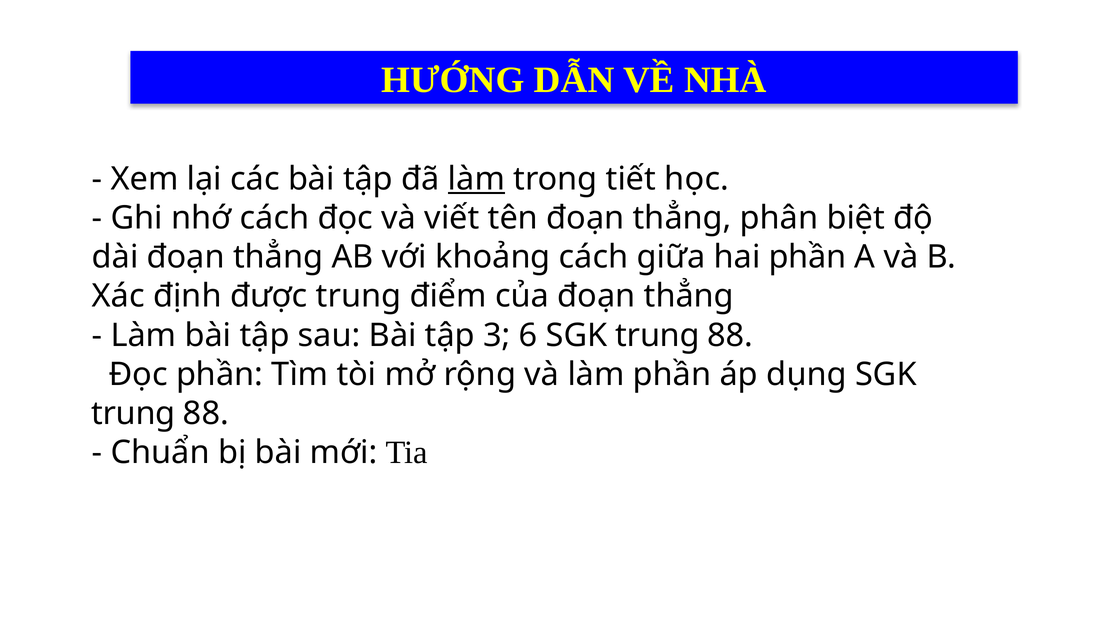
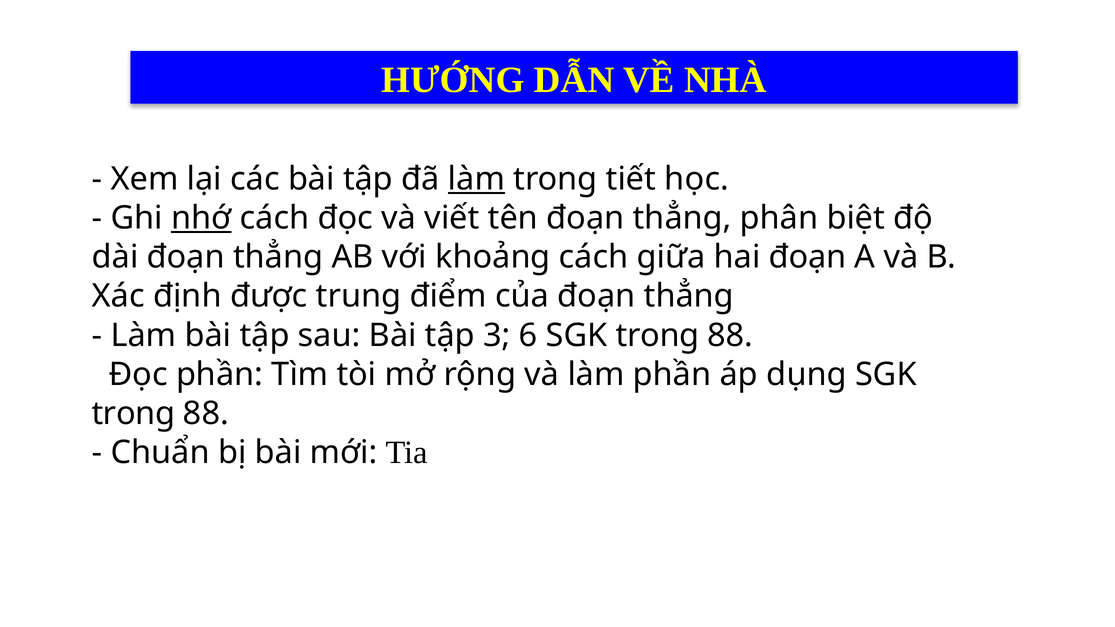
nhớ underline: none -> present (201, 218)
hai phần: phần -> đoạn (808, 257)
6 SGK trung: trung -> trong (658, 335)
trung: trung -> trong (133, 413)
